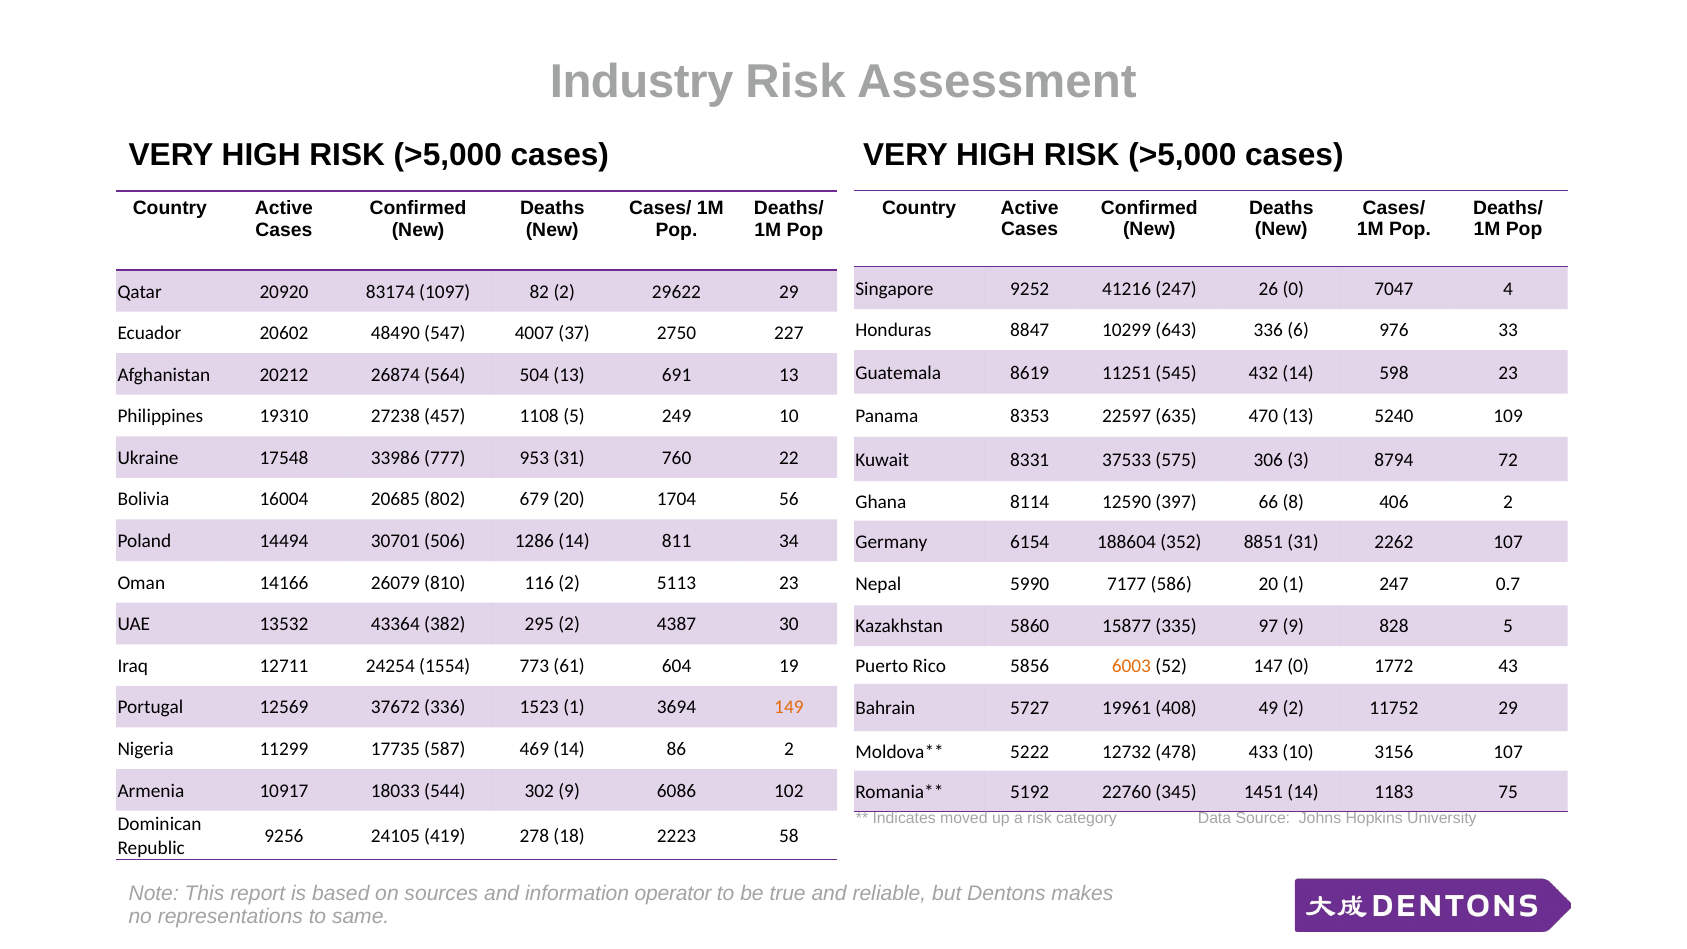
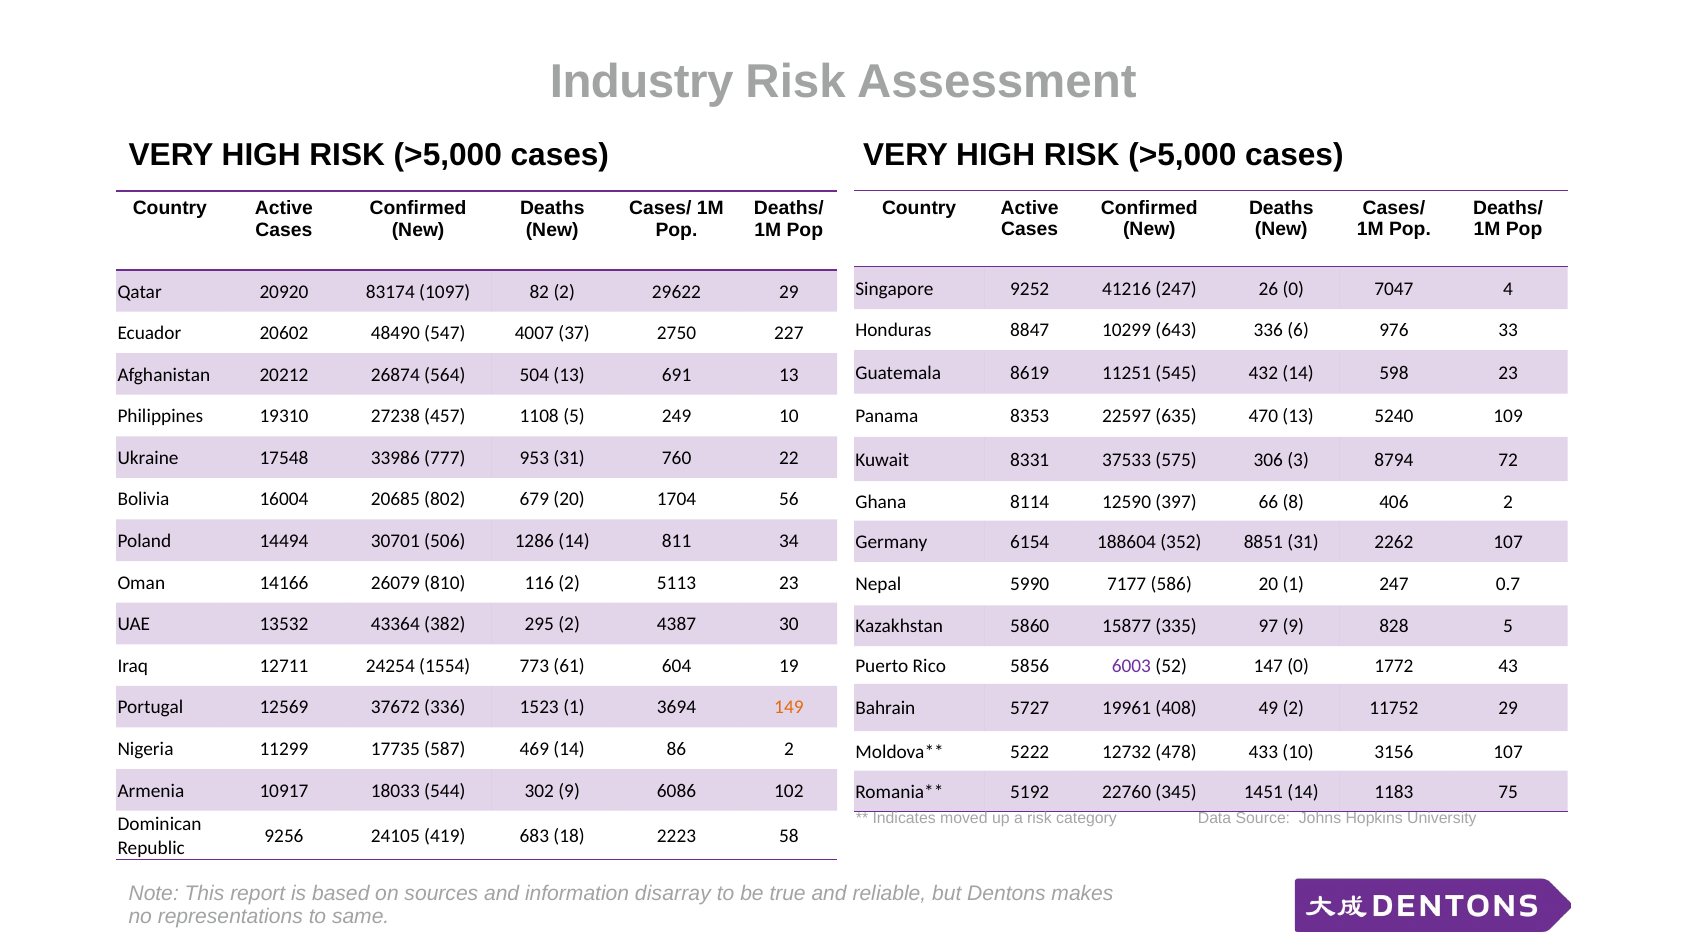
6003 colour: orange -> purple (1131, 666)
278: 278 -> 683 (534, 836)
operator: operator -> disarray (673, 893)
